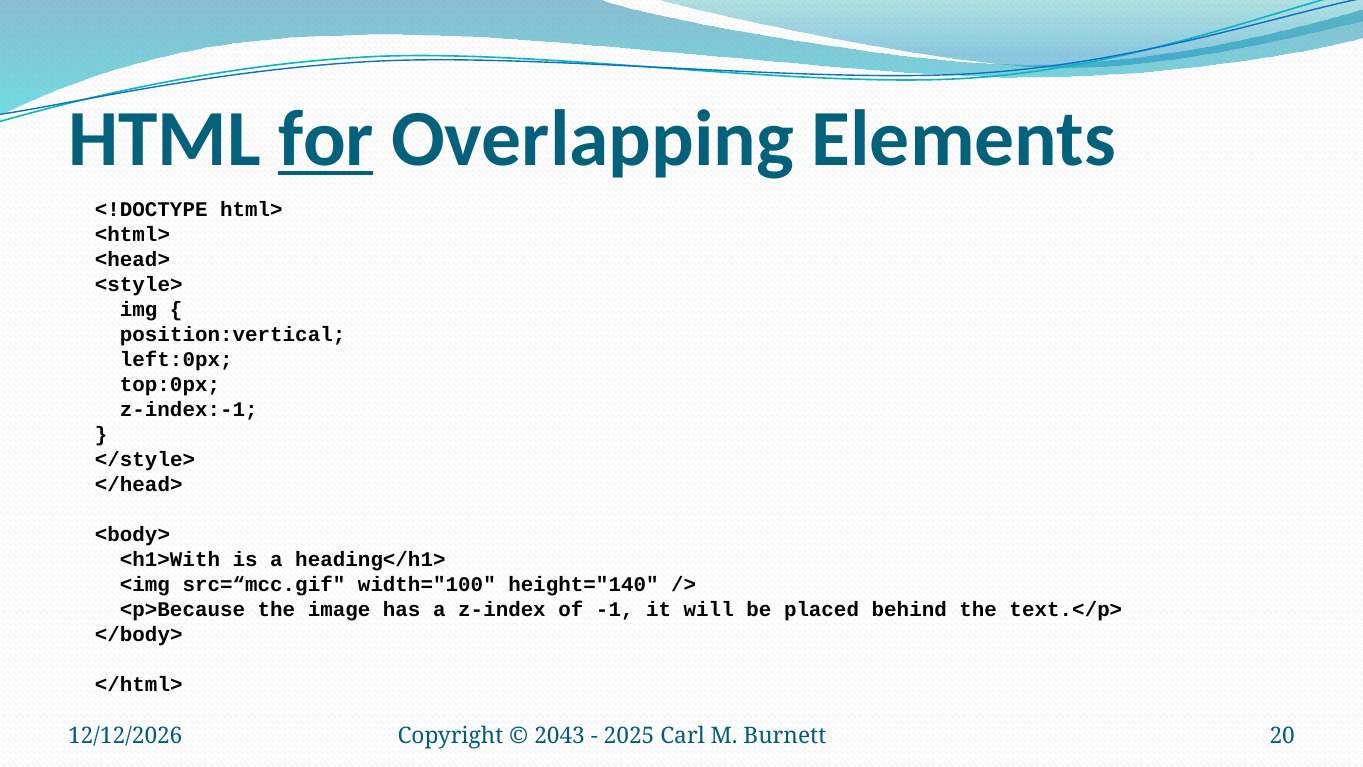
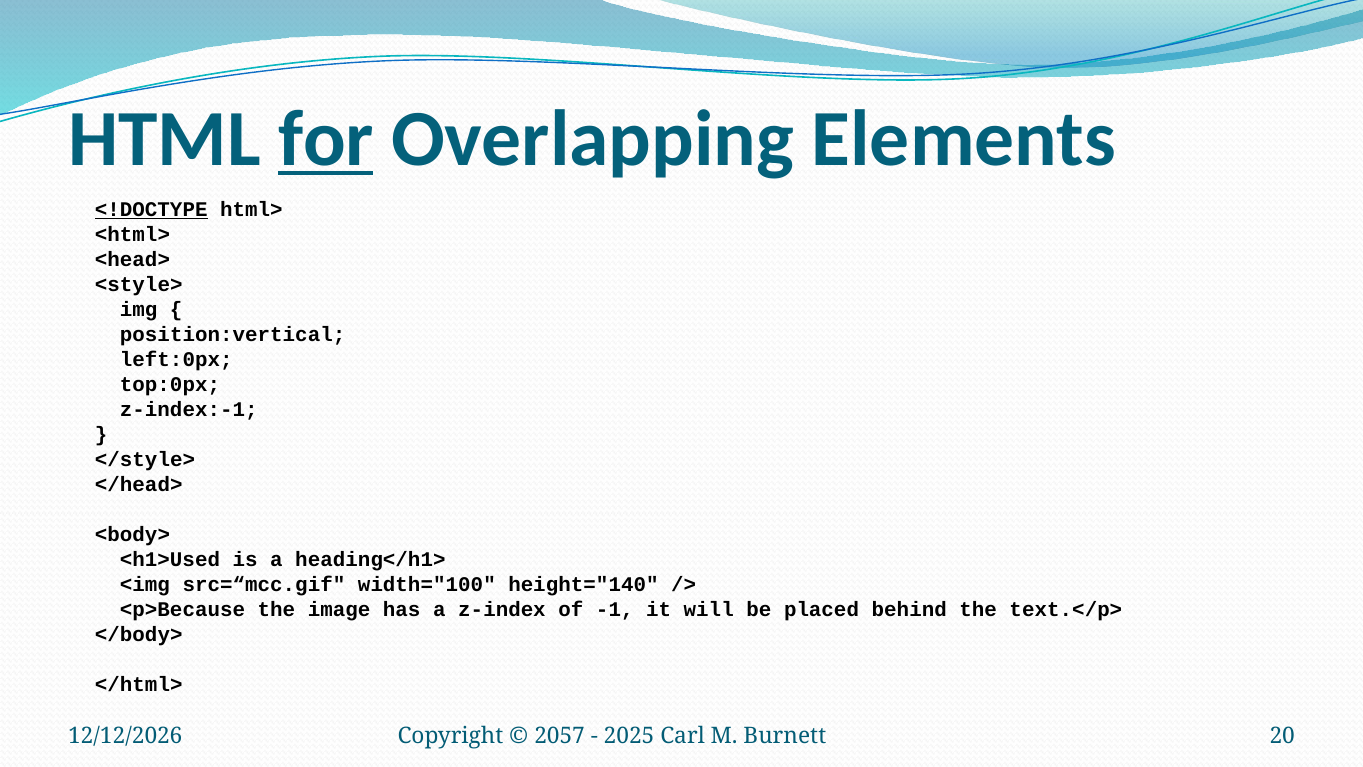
<!DOCTYPE underline: none -> present (151, 210)
<h1>With: <h1>With -> <h1>Used (170, 560)
2043: 2043 -> 2057 (560, 736)
